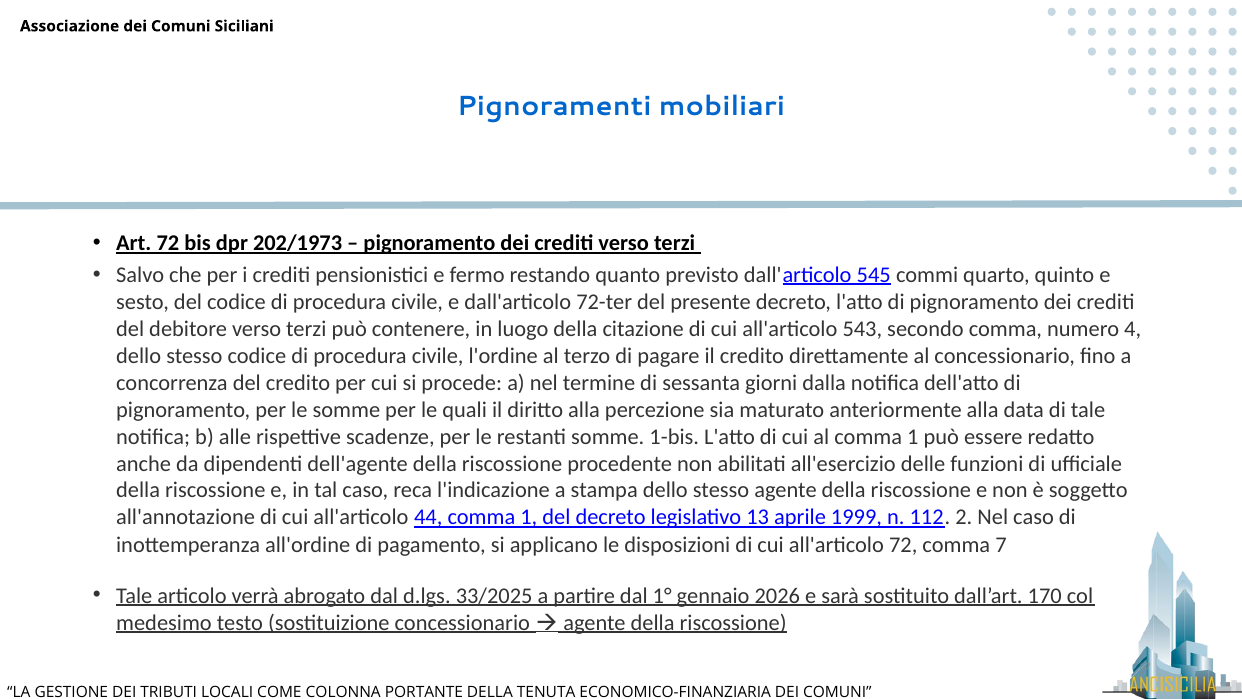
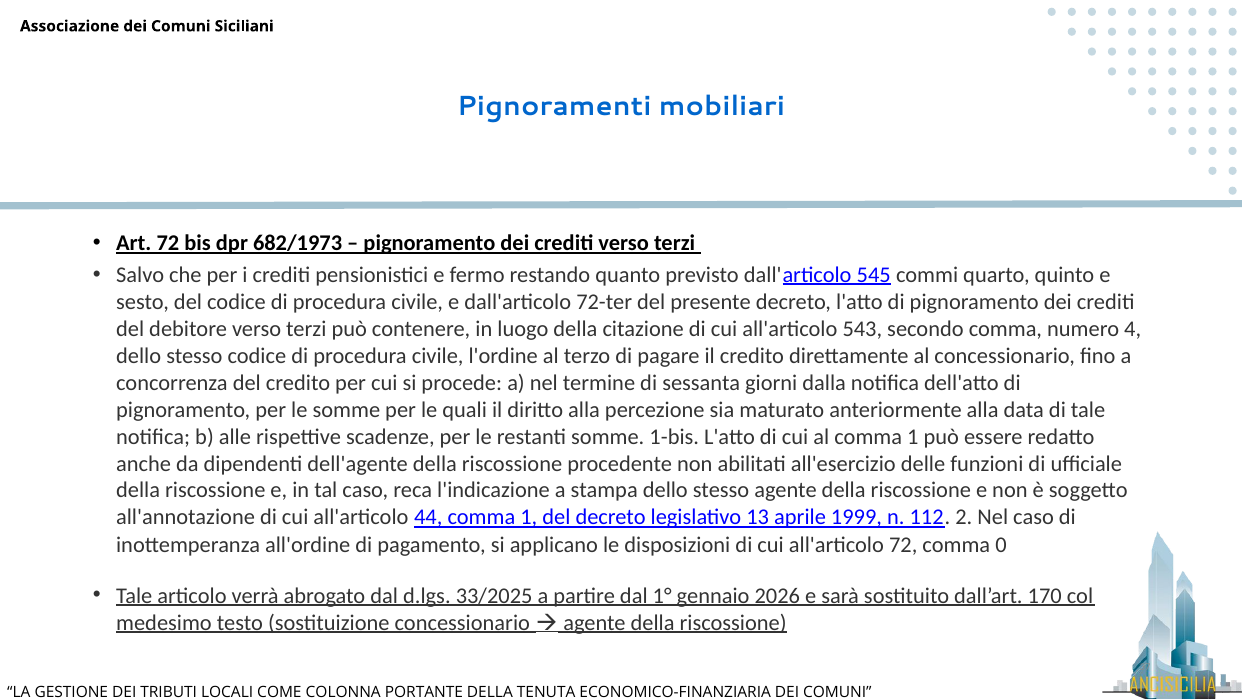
202/1973: 202/1973 -> 682/1973 (298, 243)
7: 7 -> 0 (1001, 545)
